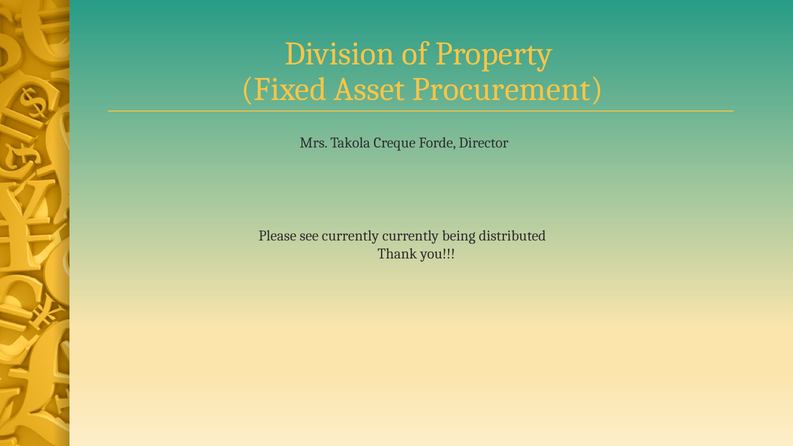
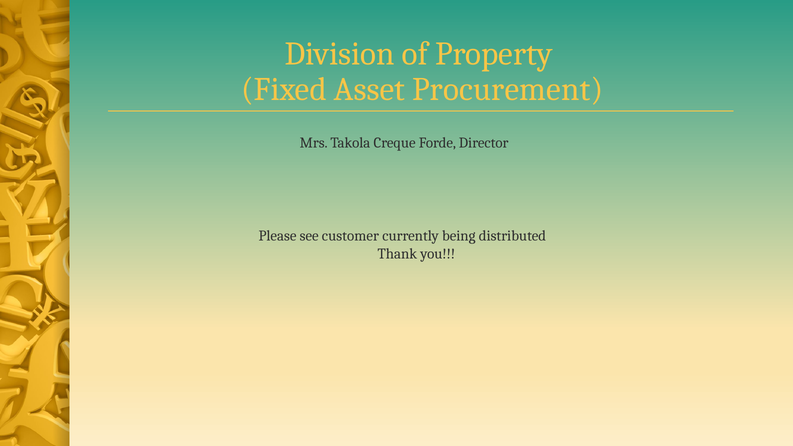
see currently: currently -> customer (350, 236)
